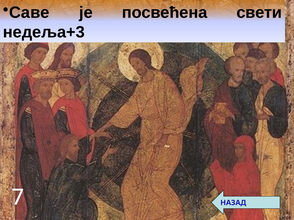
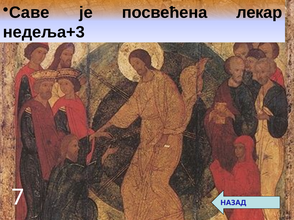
свети: свети -> лекар (259, 13)
